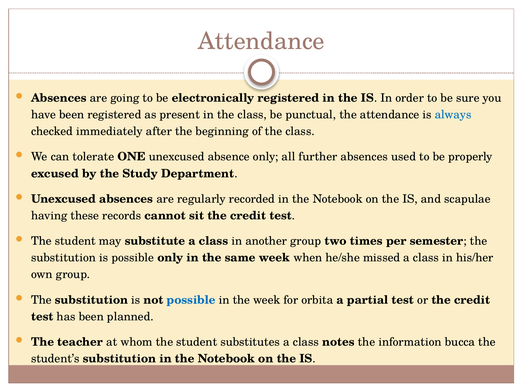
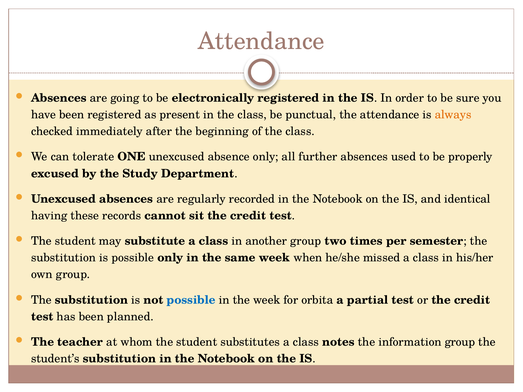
always colour: blue -> orange (453, 115)
scapulae: scapulae -> identical (467, 199)
information bucca: bucca -> group (460, 342)
